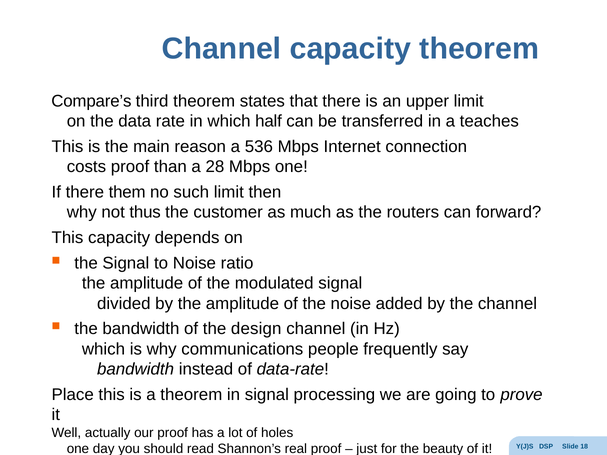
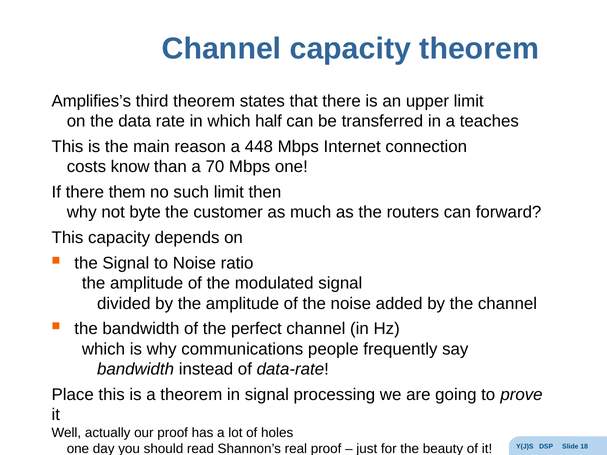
Compare’s: Compare’s -> Amplifies’s (91, 101)
536: 536 -> 448 (259, 147)
costs proof: proof -> know (130, 167)
28: 28 -> 70 (215, 167)
thus: thus -> byte (145, 213)
design: design -> perfect (256, 329)
